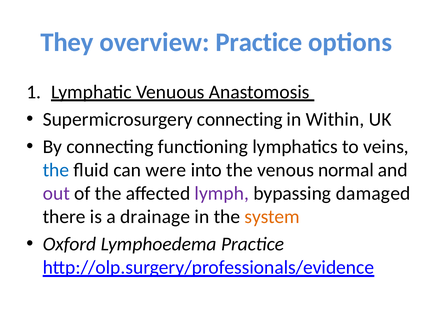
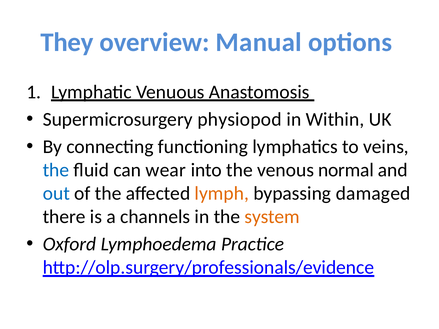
overview Practice: Practice -> Manual (259, 42)
Supermicrosurgery connecting: connecting -> physiopod (240, 119)
were: were -> wear (166, 170)
out colour: purple -> blue (56, 194)
lymph colour: purple -> orange (222, 194)
drainage: drainage -> channels (155, 217)
